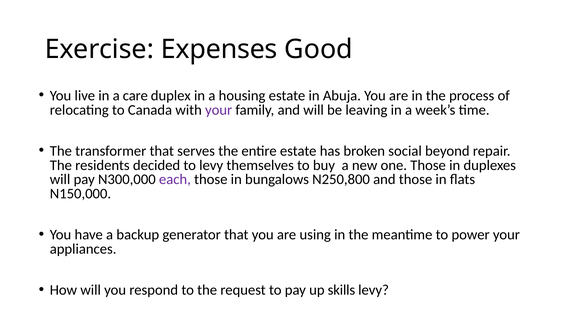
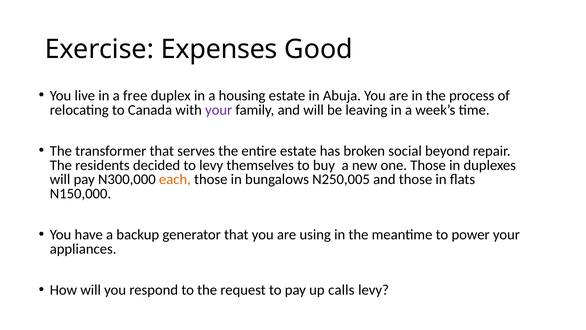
care: care -> free (135, 95)
each colour: purple -> orange (175, 179)
N250,800: N250,800 -> N250,005 (341, 179)
skills: skills -> calls (341, 290)
